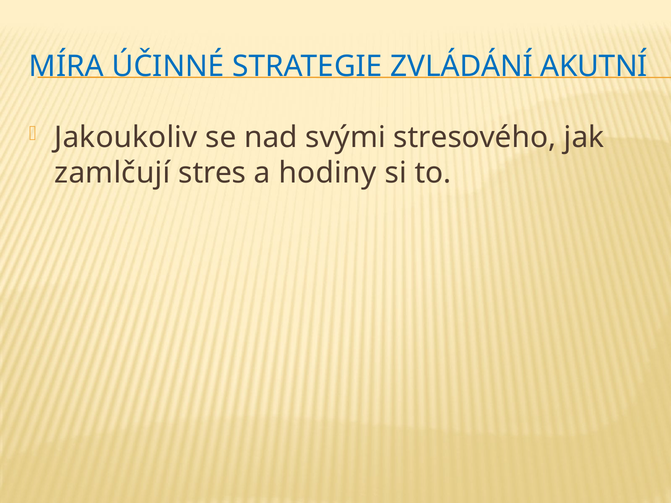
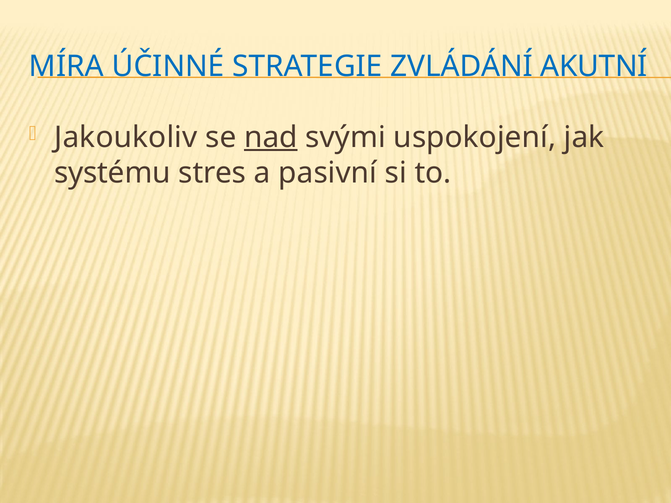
nad underline: none -> present (271, 137)
stresového: stresového -> uspokojení (475, 137)
zamlčují: zamlčují -> systému (112, 173)
hodiny: hodiny -> pasivní (328, 173)
